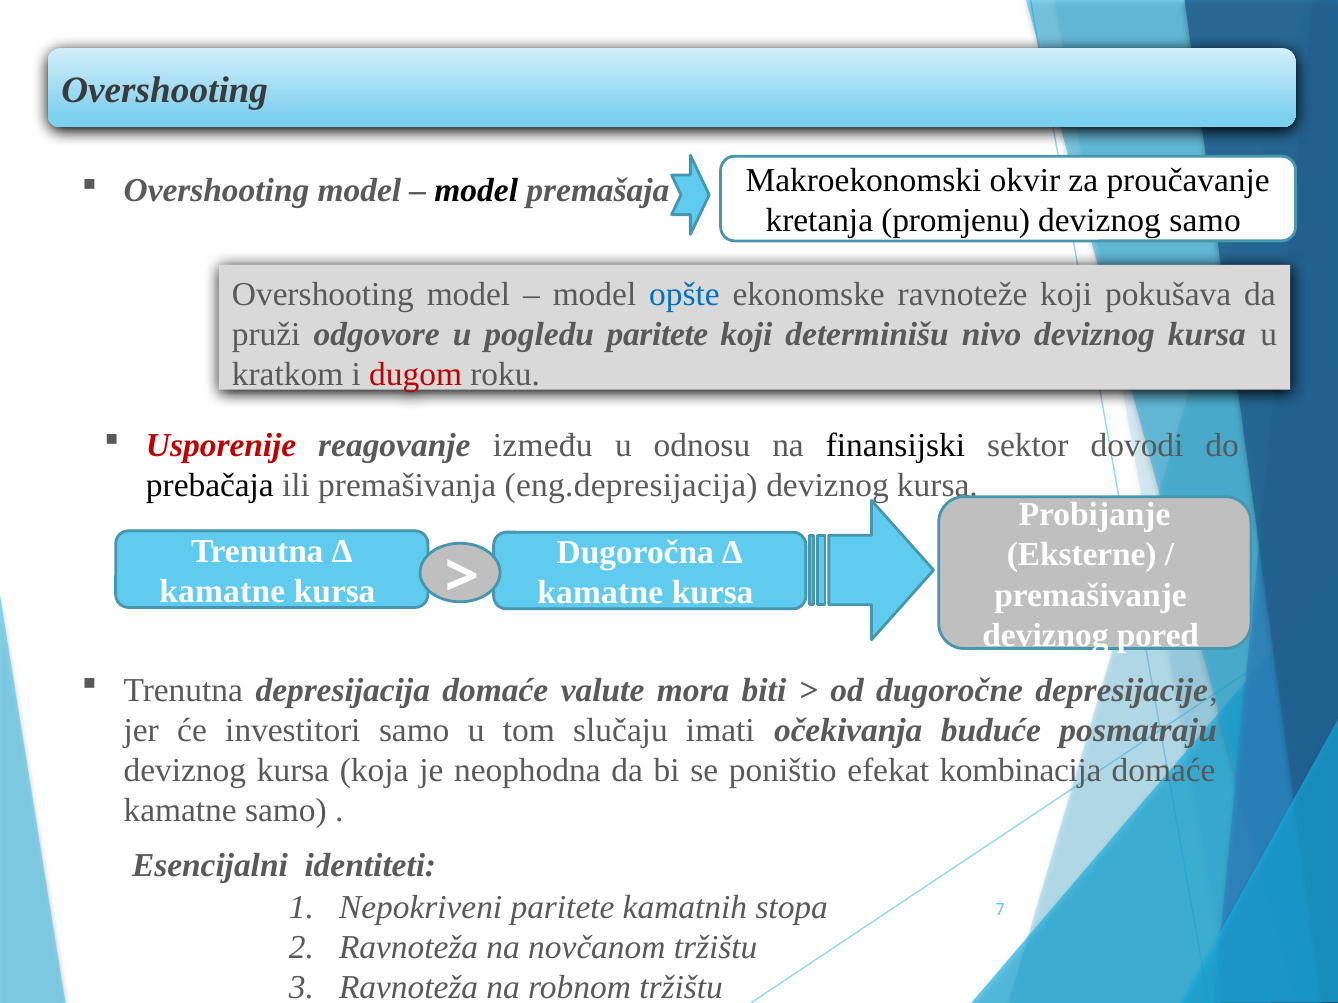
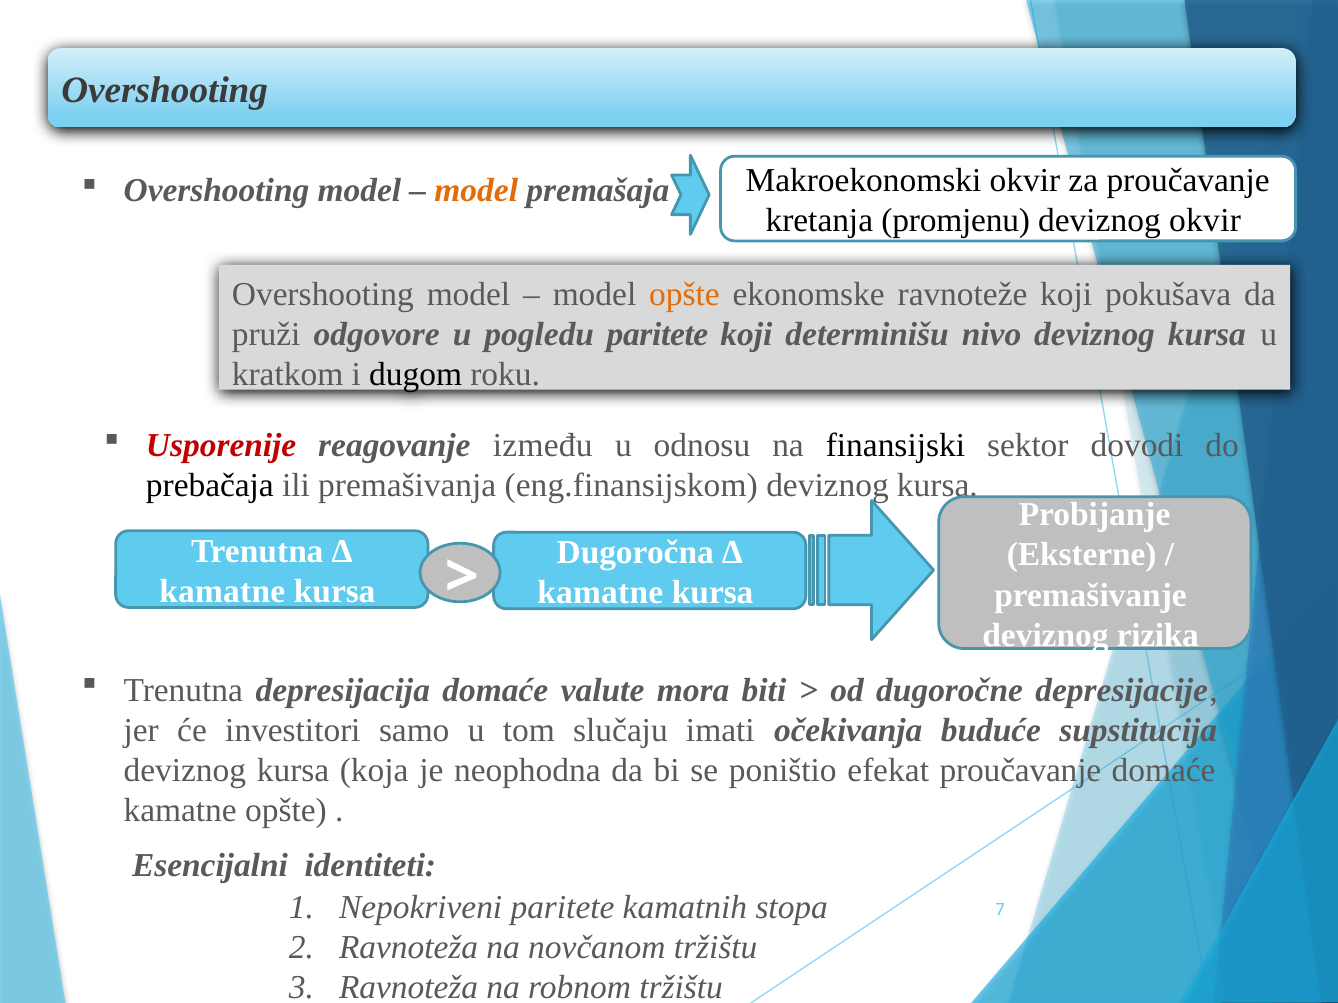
model colour: black -> orange (476, 191)
deviznog samo: samo -> okvir (1205, 221)
opšte colour: blue -> orange (684, 294)
dugom colour: red -> black (416, 374)
eng.depresijacija: eng.depresijacija -> eng.finansijskom (631, 486)
pored: pored -> rizika (1158, 635)
posmatraju: posmatraju -> supstitucija (1138, 731)
efekat kombinacija: kombinacija -> proučavanje (1020, 771)
kamatne samo: samo -> opšte (286, 811)
